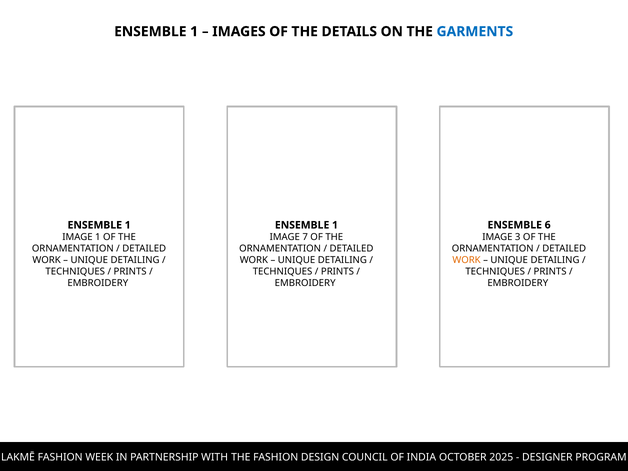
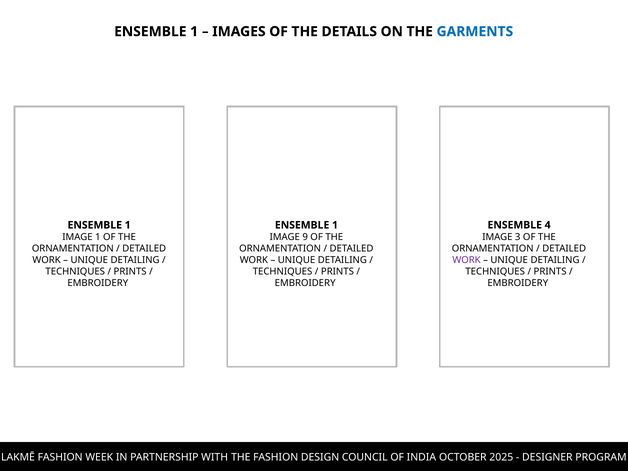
6: 6 -> 4 (548, 225)
7: 7 -> 9 (305, 237)
WORK colour: orange -> purple (467, 260)
